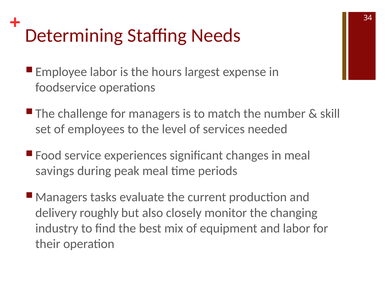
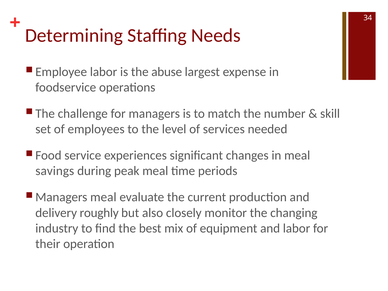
hours: hours -> abuse (167, 72)
tasks: tasks -> meal (103, 197)
